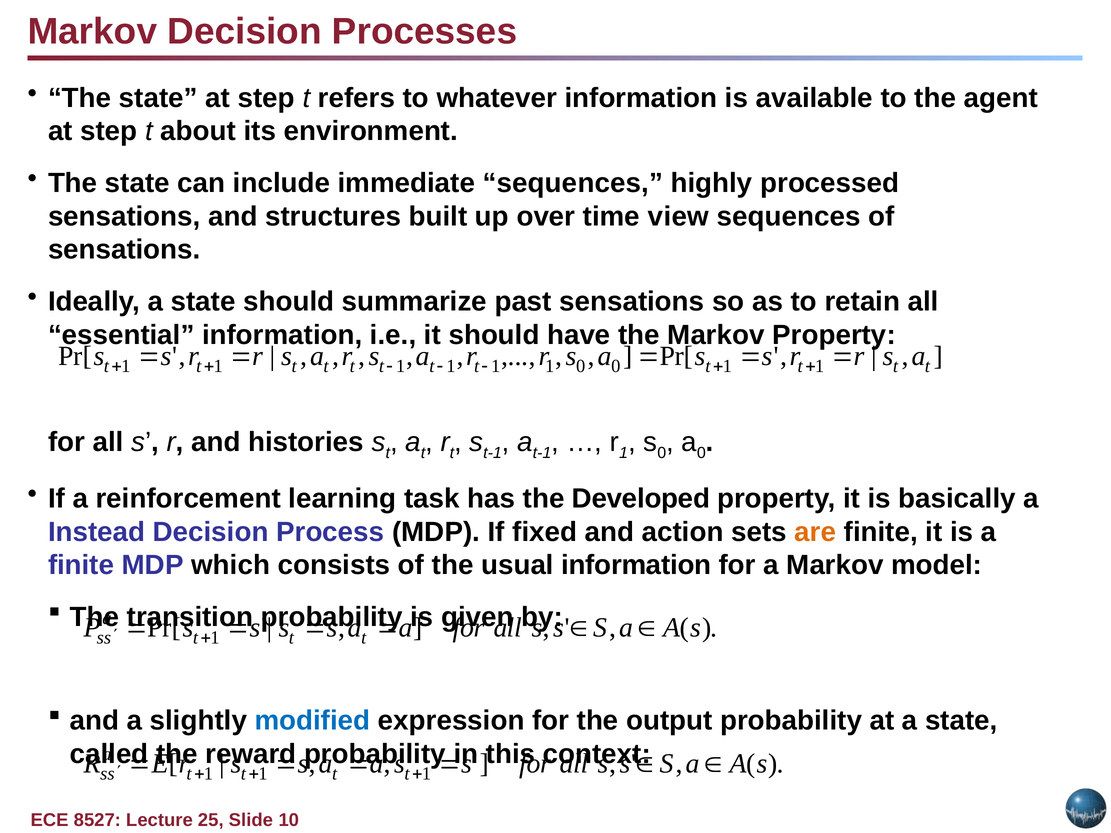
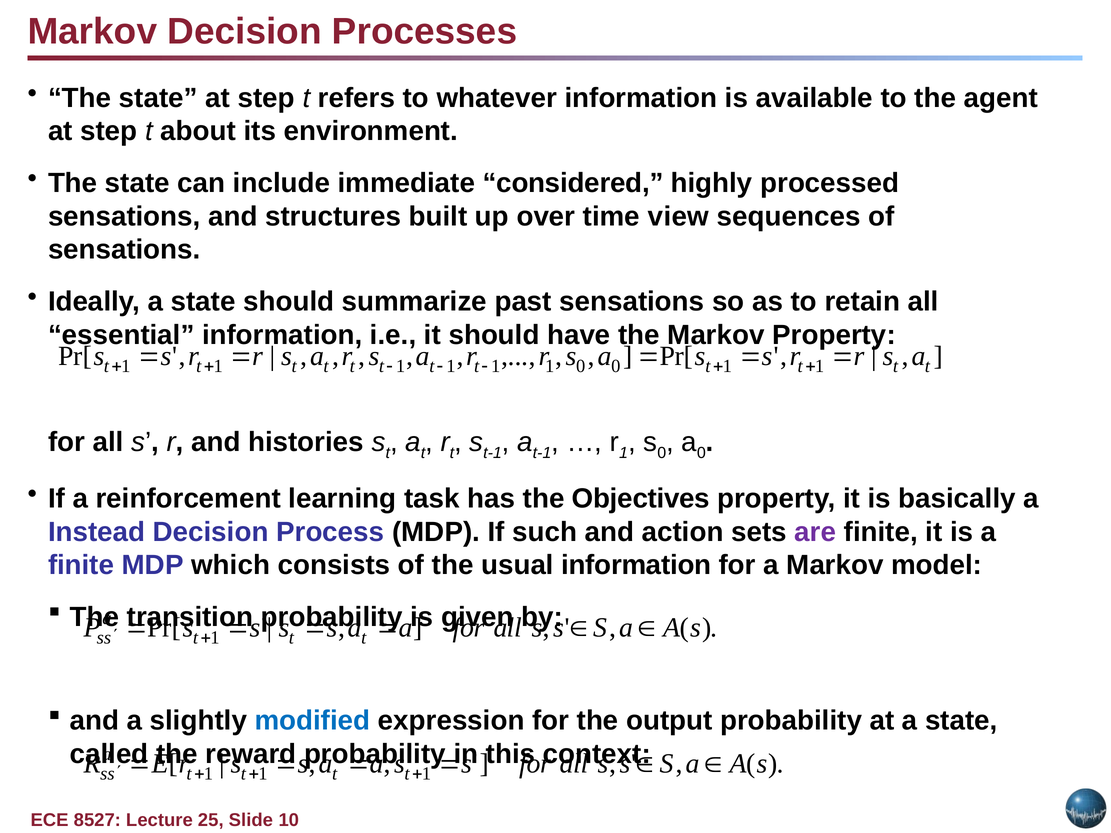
immediate sequences: sequences -> considered (573, 183)
Developed: Developed -> Objectives (641, 499)
fixed: fixed -> such (545, 532)
are colour: orange -> purple (815, 532)
